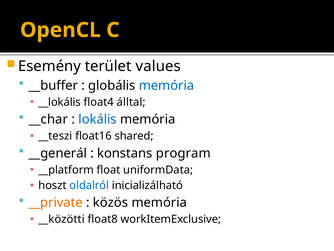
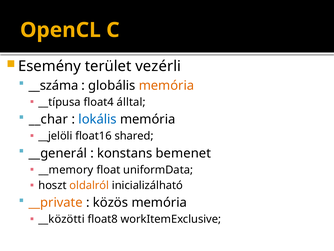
values: values -> vezérli (158, 66)
__buffer: __buffer -> __száma (53, 85)
memória colour: blue -> orange (166, 85)
__lokális: __lokális -> __típusa (60, 102)
__teszi: __teszi -> __jelöli (55, 136)
program: program -> bemenet (183, 153)
__platform: __platform -> __memory (66, 169)
oldalról colour: blue -> orange (89, 185)
